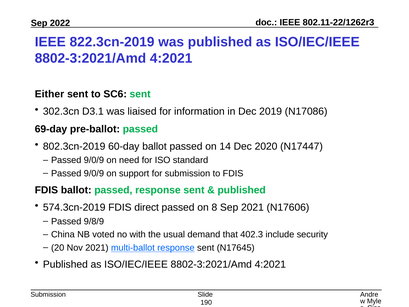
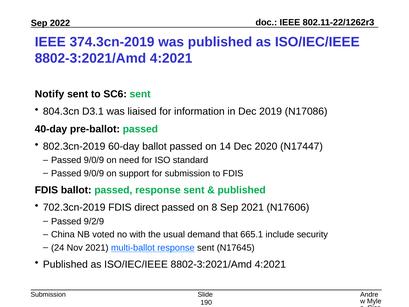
822.3cn-2019: 822.3cn-2019 -> 374.3cn-2019 (112, 42)
Either: Either -> Notify (50, 94)
302.3cn: 302.3cn -> 804.3cn (61, 112)
69-day: 69-day -> 40-day (51, 129)
574.3cn-2019: 574.3cn-2019 -> 702.3cn-2019 (74, 207)
9/8/9: 9/8/9 -> 9/2/9 (94, 221)
402.3: 402.3 -> 665.1 (252, 234)
20: 20 -> 24 (58, 248)
